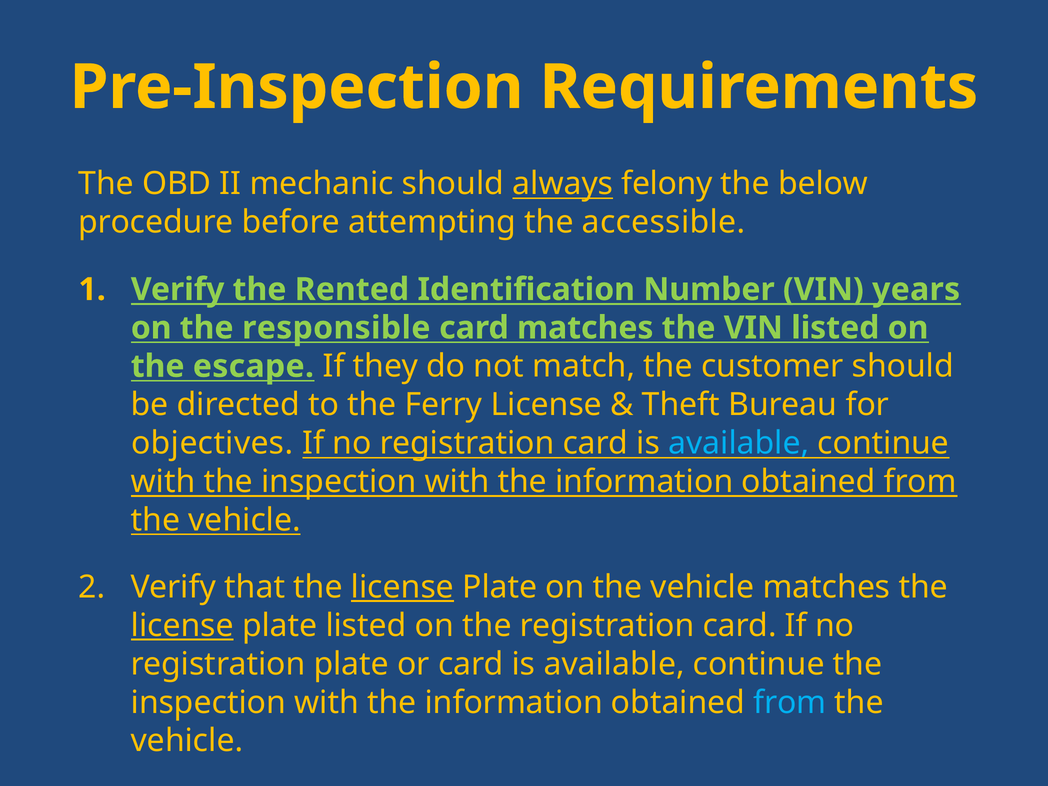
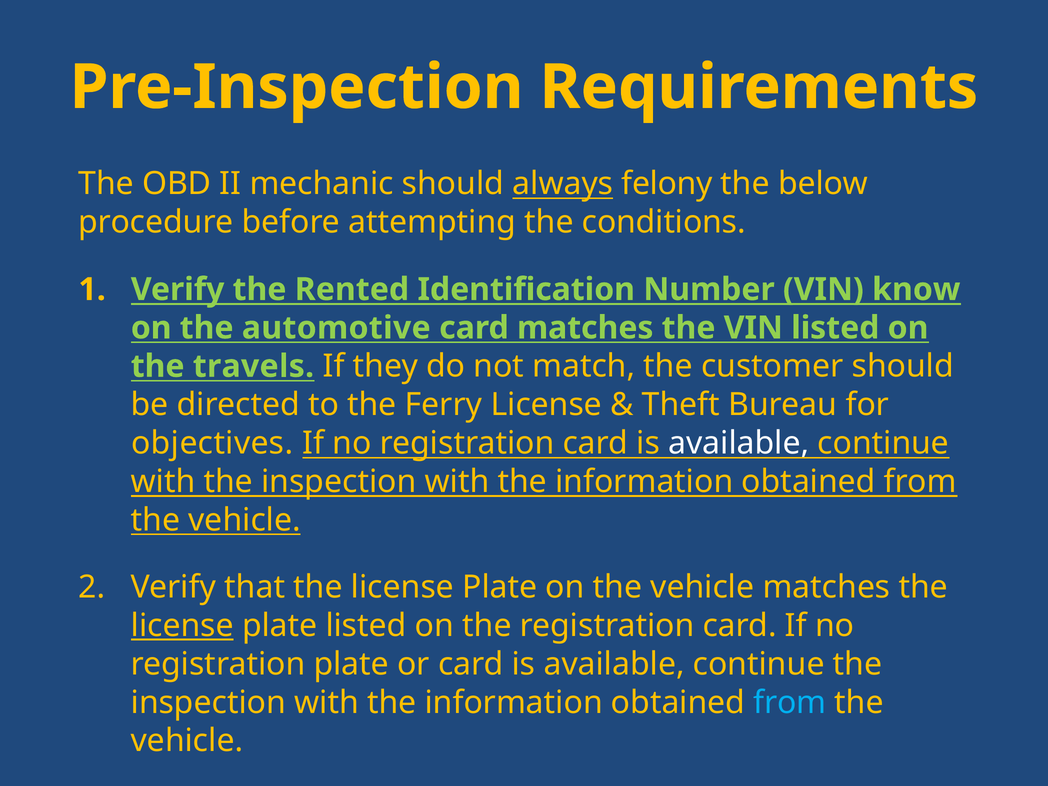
accessible: accessible -> conditions (664, 222)
years: years -> know (916, 289)
responsible: responsible -> automotive (336, 328)
escape: escape -> travels (253, 366)
available colour: light blue -> white (739, 443)
license underline: present -> none (402, 587)
